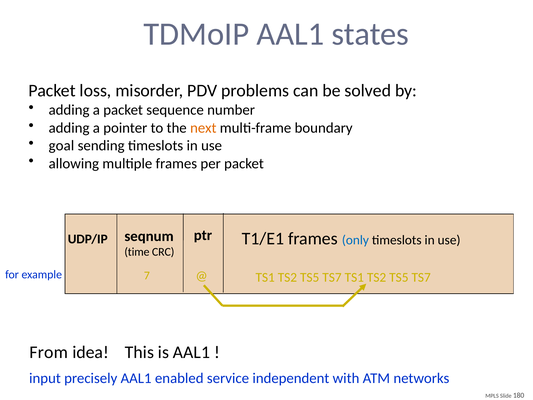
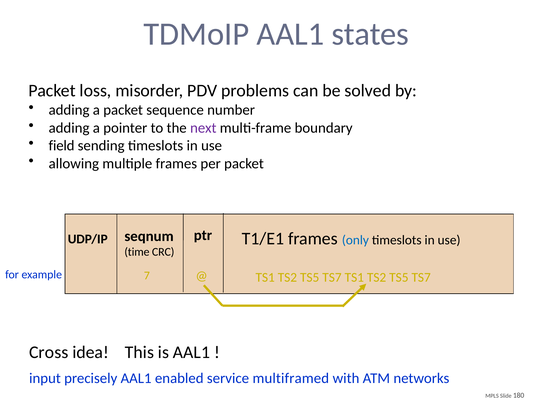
next colour: orange -> purple (203, 128)
goal: goal -> field (62, 146)
From: From -> Cross (49, 352)
independent: independent -> multiframed (291, 378)
